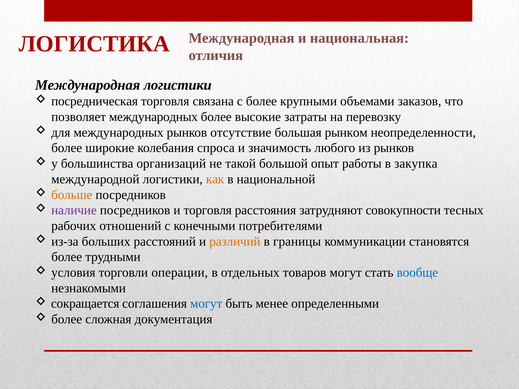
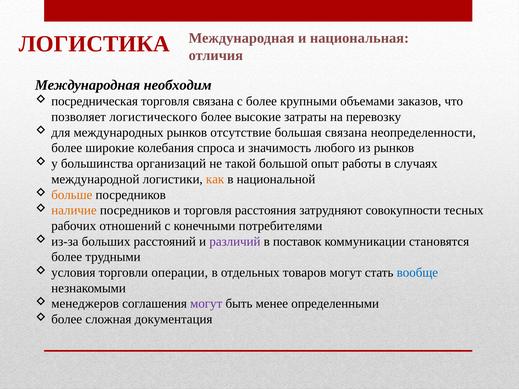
Международная логистики: логистики -> необходим (178, 85)
позволяет международных: международных -> логистического (153, 117)
большая рынком: рынком -> связана (346, 133)
закупка: закупка -> случаях (416, 164)
наличие colour: purple -> orange (74, 210)
различий colour: orange -> purple (235, 242)
границы: границы -> поставок (297, 242)
сокращается: сокращается -> менеджеров (85, 304)
могут colour: blue -> purple (206, 304)
